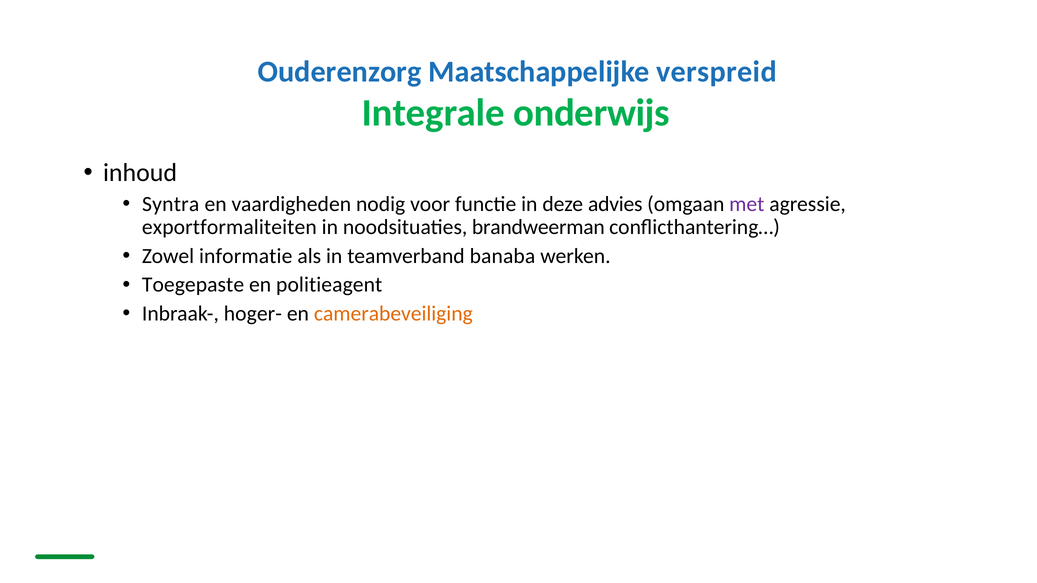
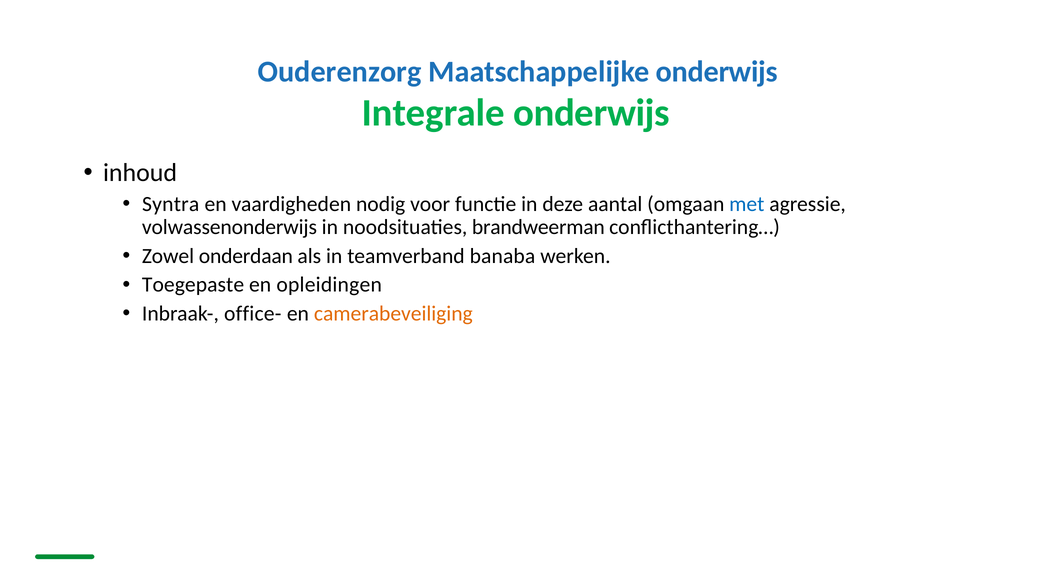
Maatschappelijke verspreid: verspreid -> onderwijs (717, 72)
advies: advies -> aantal (615, 204)
met colour: purple -> blue (747, 204)
exportformaliteiten: exportformaliteiten -> volwassenonderwijs (229, 227)
informatie: informatie -> onderdaan (246, 256)
politieagent: politieagent -> opleidingen (329, 285)
hoger-: hoger- -> office- (253, 314)
